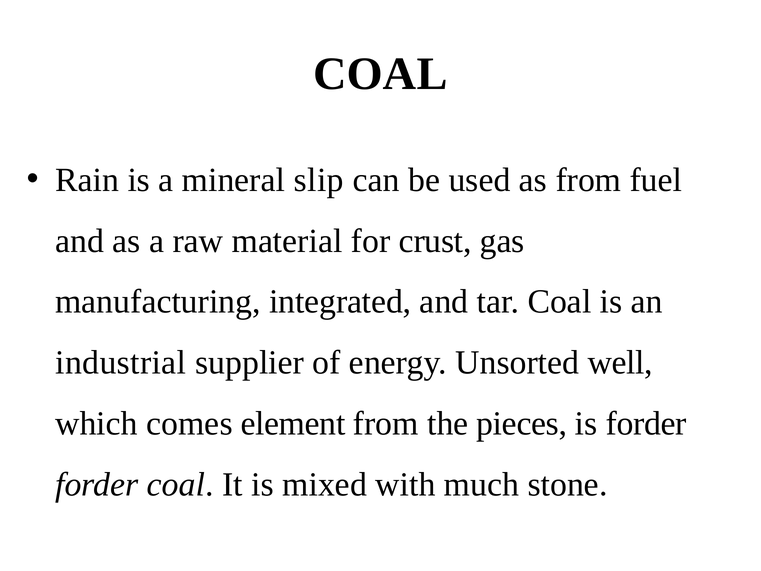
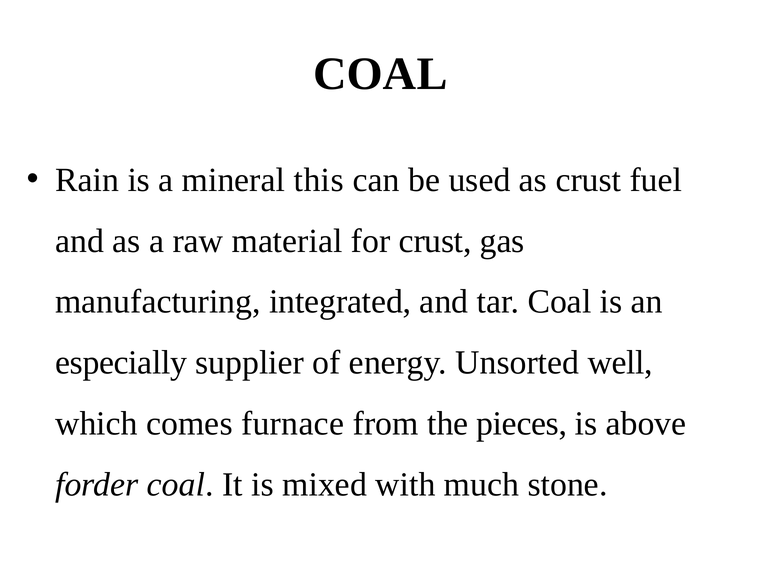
slip: slip -> this (319, 180)
as from: from -> crust (588, 180)
industrial: industrial -> especially (121, 363)
element: element -> furnace (293, 423)
is forder: forder -> above (646, 423)
